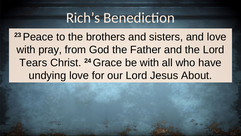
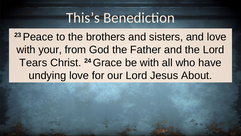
Rich’s: Rich’s -> This’s (83, 18)
pray: pray -> your (50, 50)
